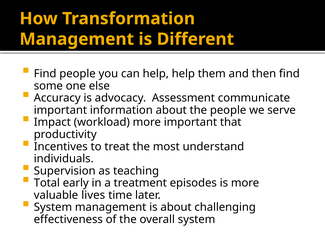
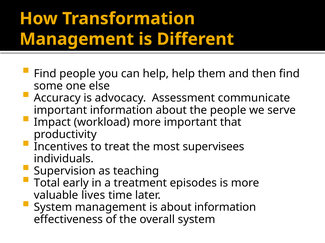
understand: understand -> supervisees (213, 147)
about challenging: challenging -> information (225, 208)
